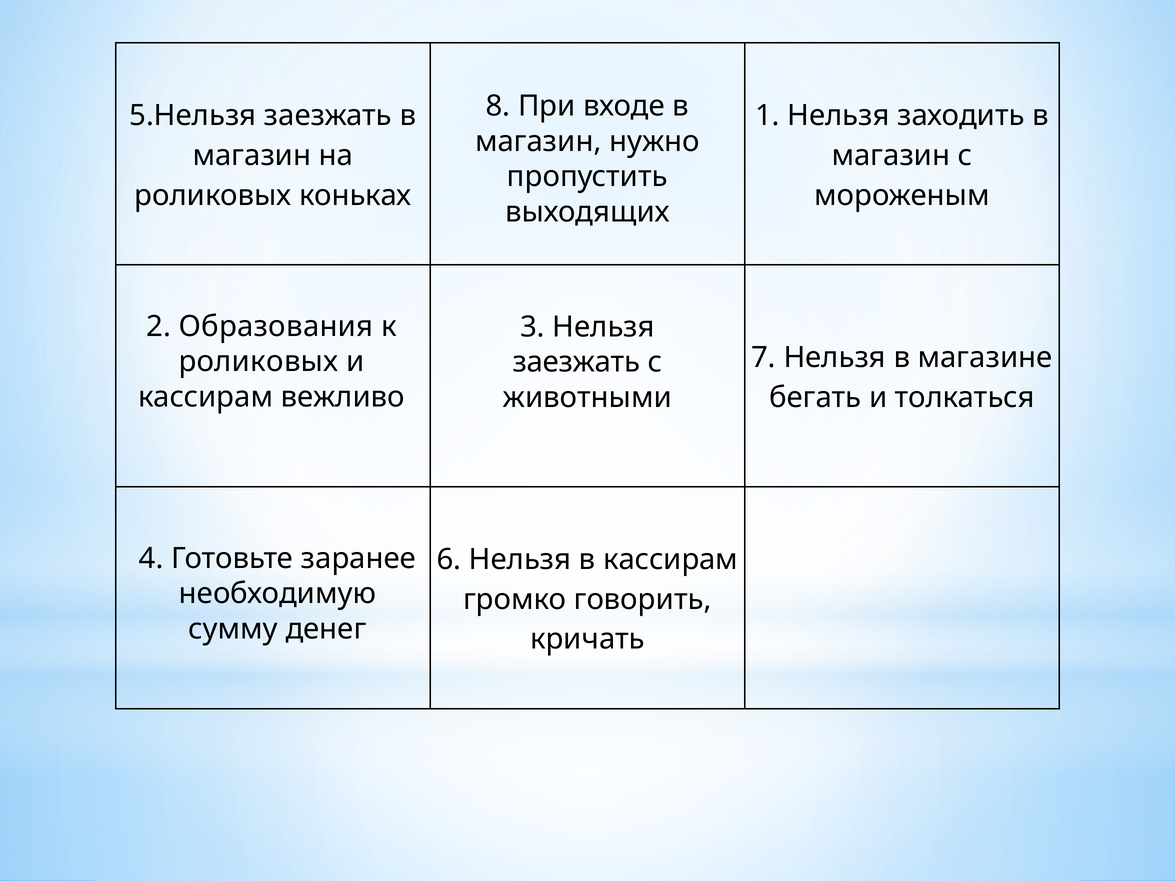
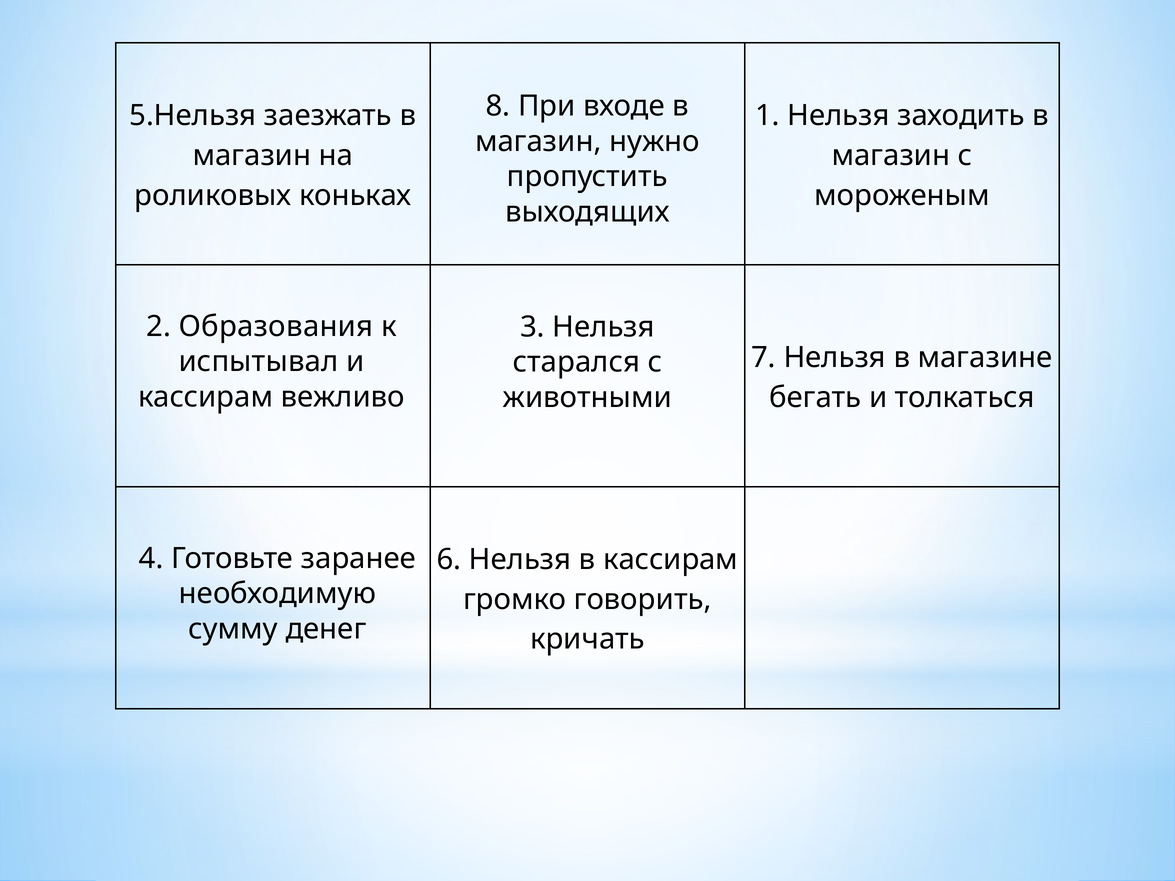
роликовых: роликовых -> испытывал (259, 362)
заезжать: заезжать -> старался (576, 362)
